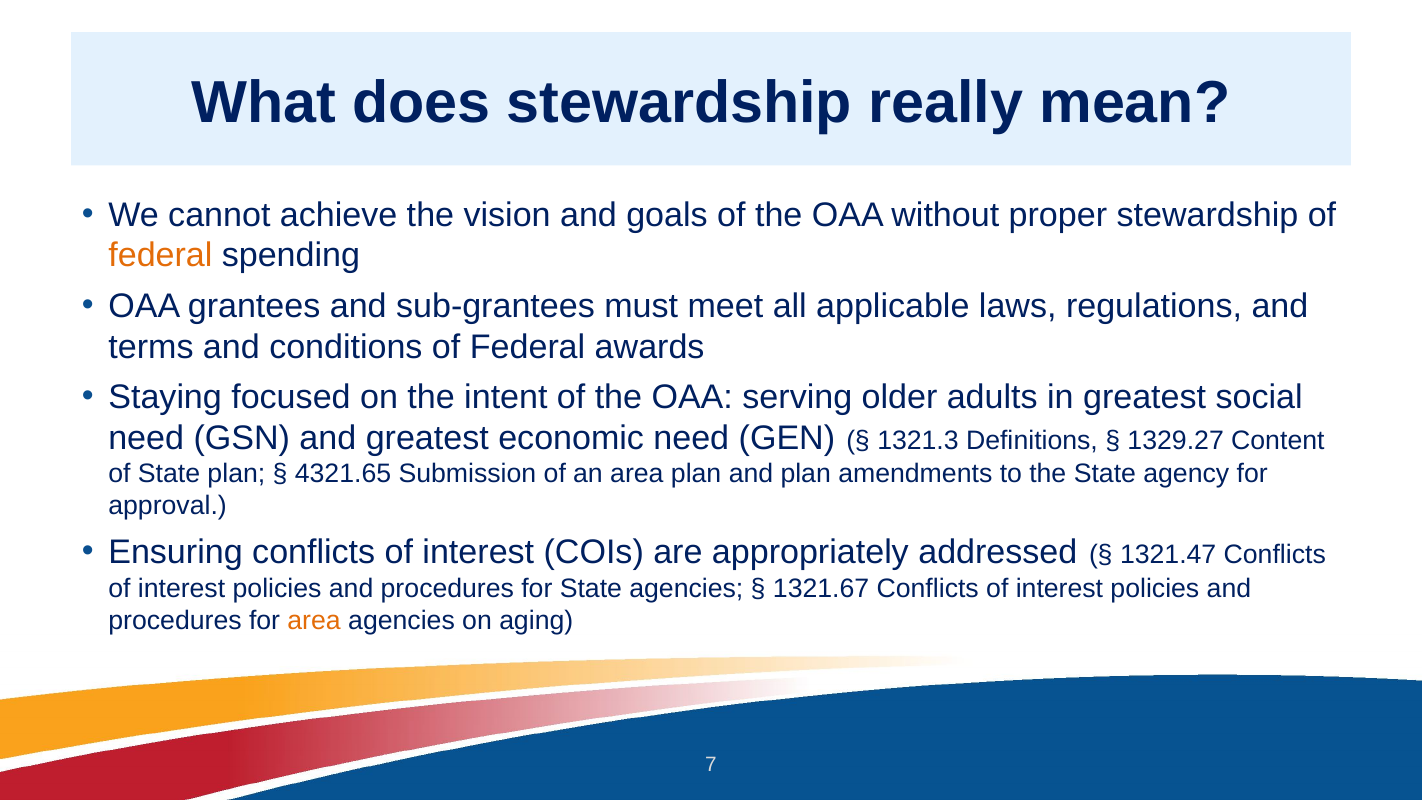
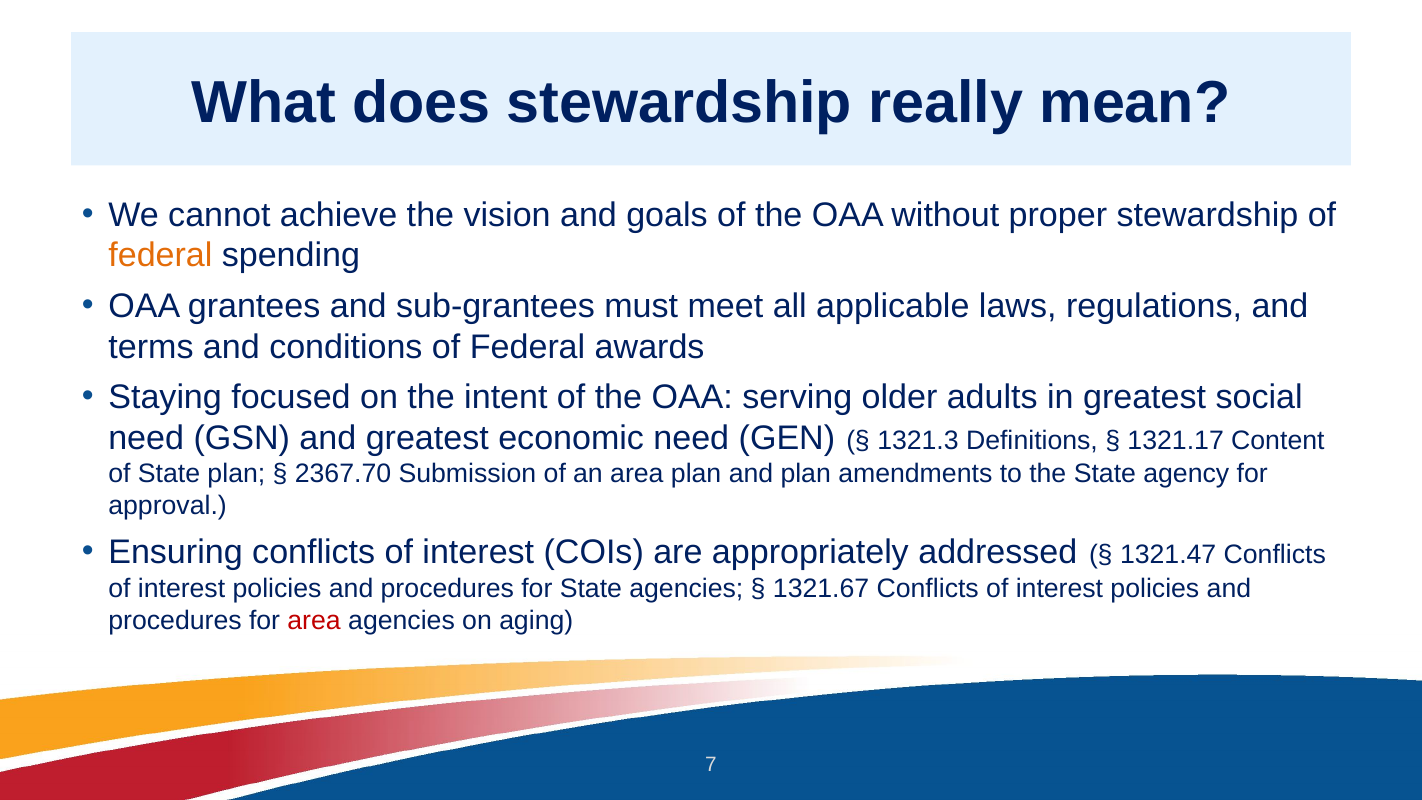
1329.27: 1329.27 -> 1321.17 (1176, 440)
4321.65: 4321.65 -> 2367.70 (343, 474)
area colour: orange -> red (314, 620)
